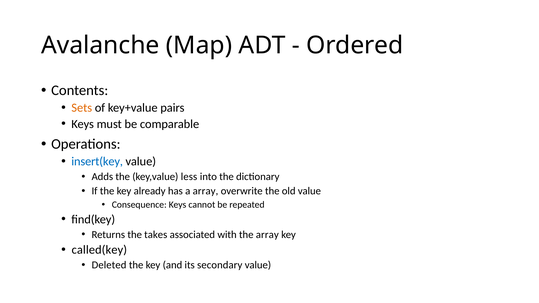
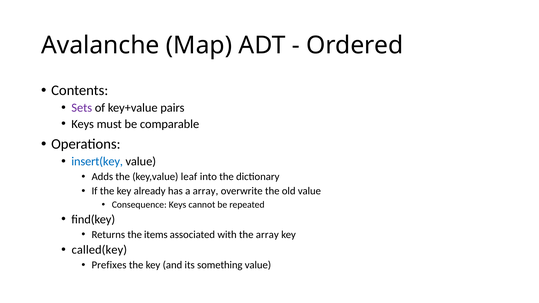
Sets colour: orange -> purple (82, 108)
less: less -> leaf (189, 177)
takes: takes -> items (156, 235)
Deleted: Deleted -> Prefixes (109, 265)
secondary: secondary -> something (220, 265)
